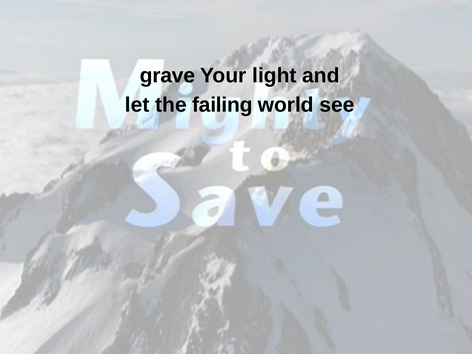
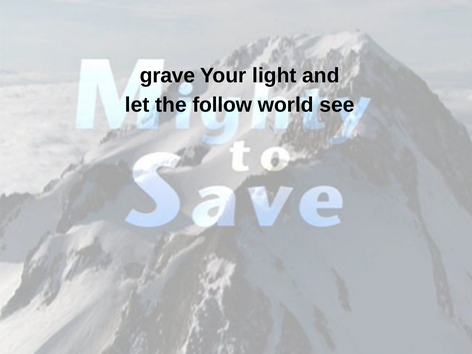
failing: failing -> follow (222, 105)
